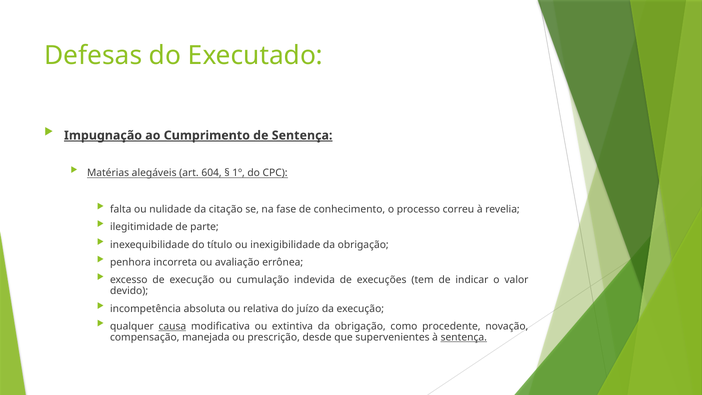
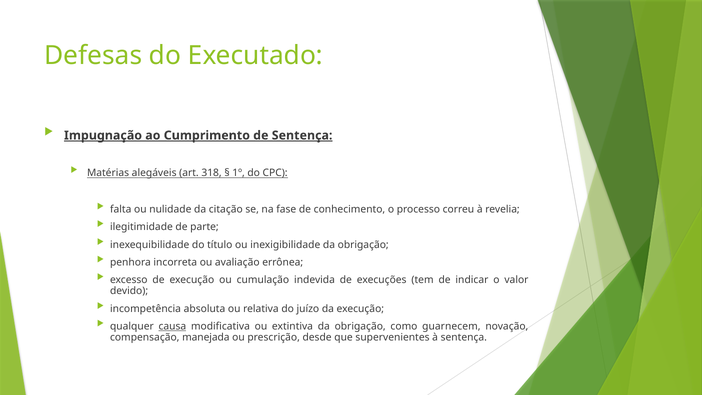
604: 604 -> 318 (212, 173)
procedente: procedente -> guarnecem (451, 326)
sentença underline: present -> none (464, 337)
